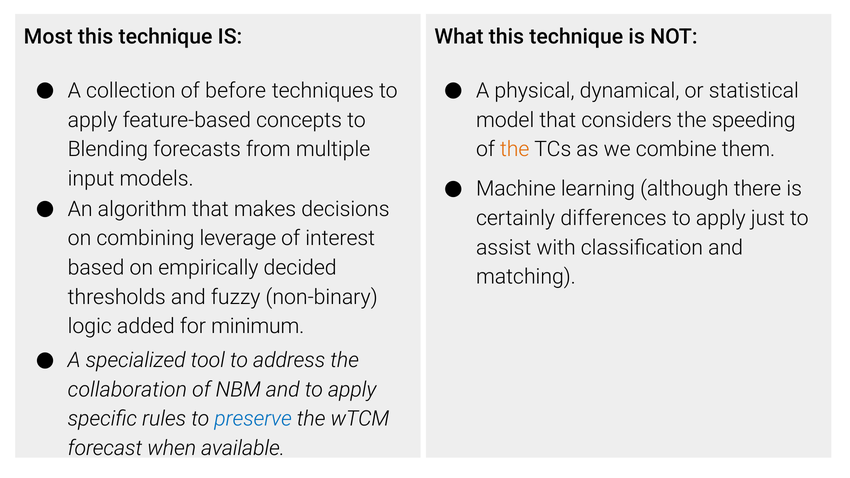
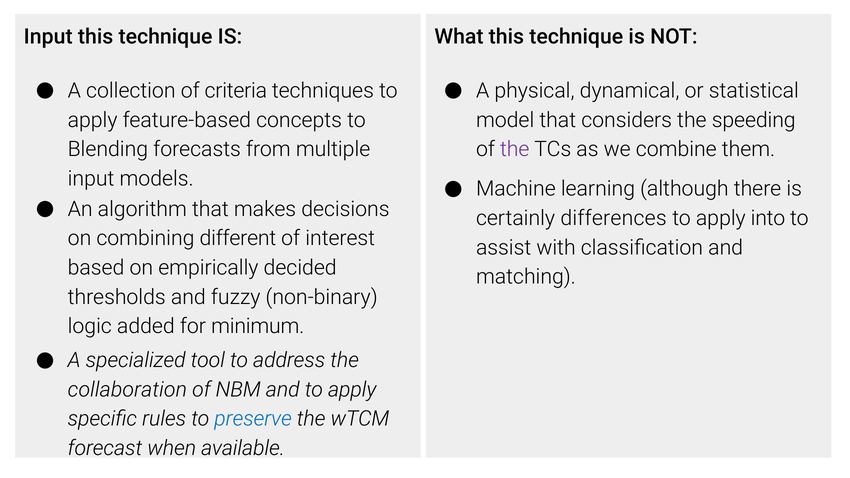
Most: Most -> Input (48, 37)
before: before -> criteria (236, 91)
the colour: orange -> purple (515, 149)
just: just -> into (768, 218)
leverage: leverage -> different (238, 239)
